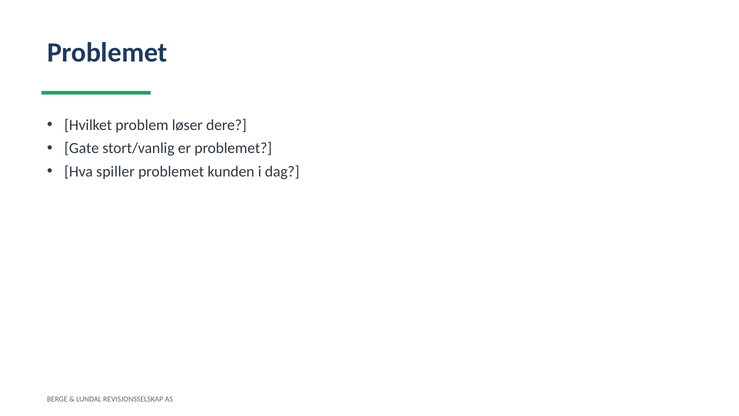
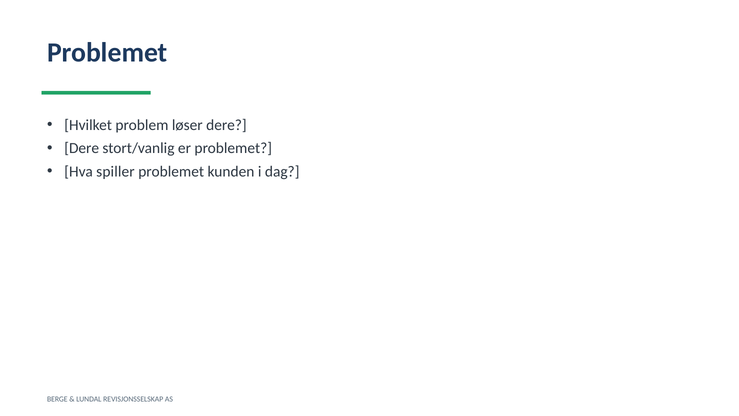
Gate: Gate -> Dere (82, 148)
